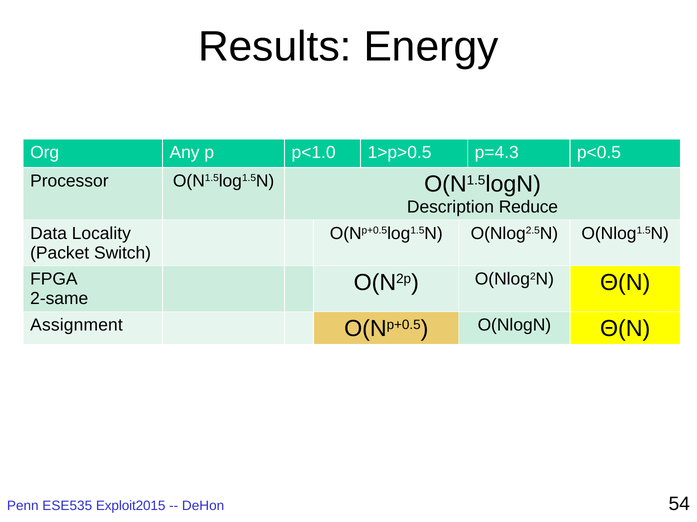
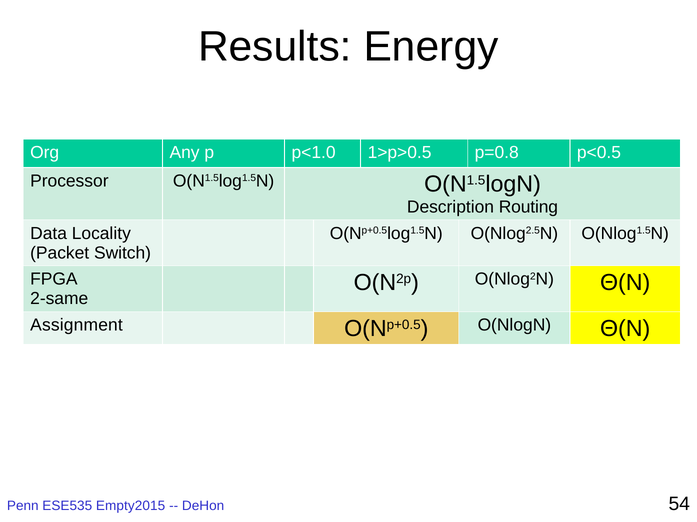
p=4.3: p=4.3 -> p=0.8 (497, 153)
Reduce: Reduce -> Routing (528, 207)
Exploit2015: Exploit2015 -> Empty2015 (131, 506)
